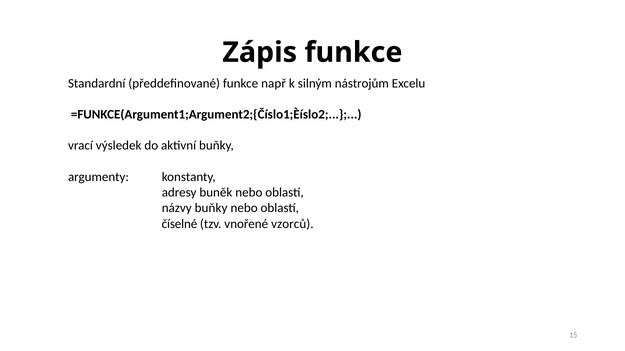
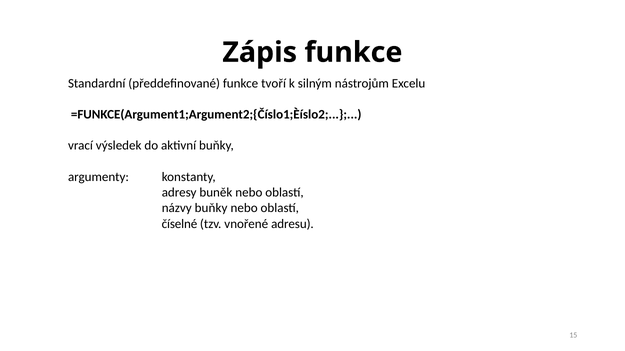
např: např -> tvoří (274, 83)
vzorců: vzorců -> adresu (292, 224)
